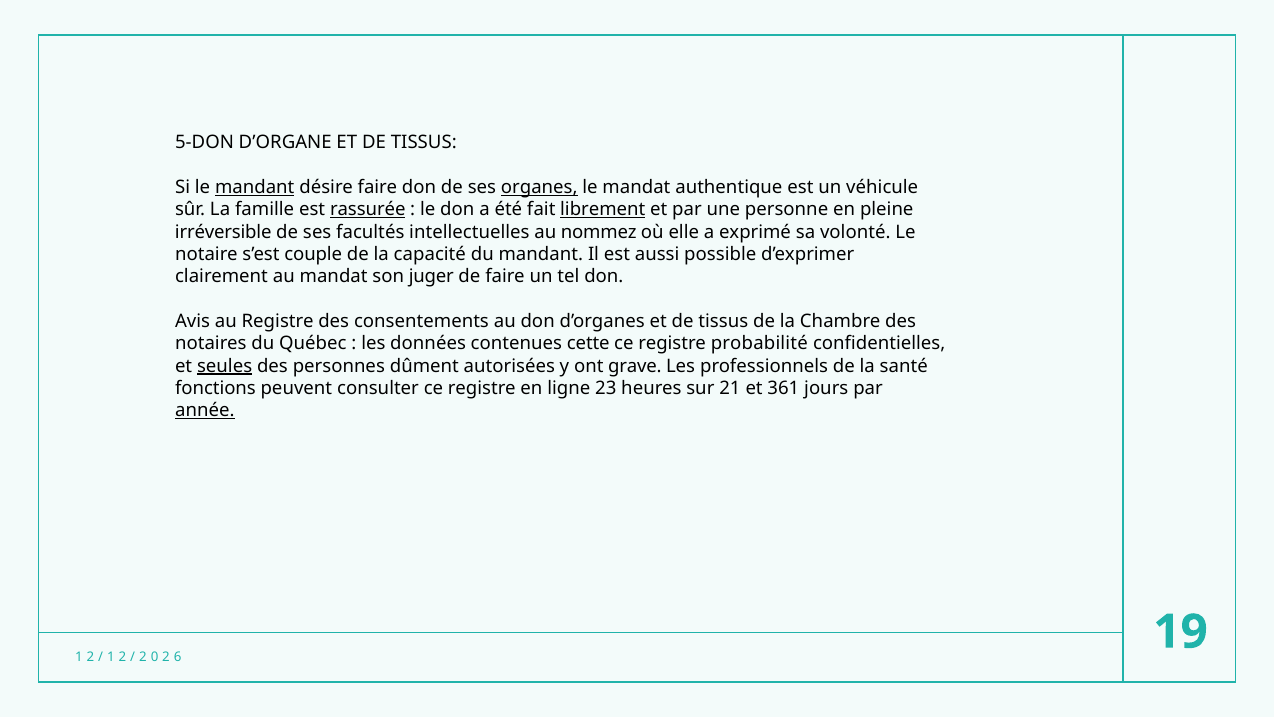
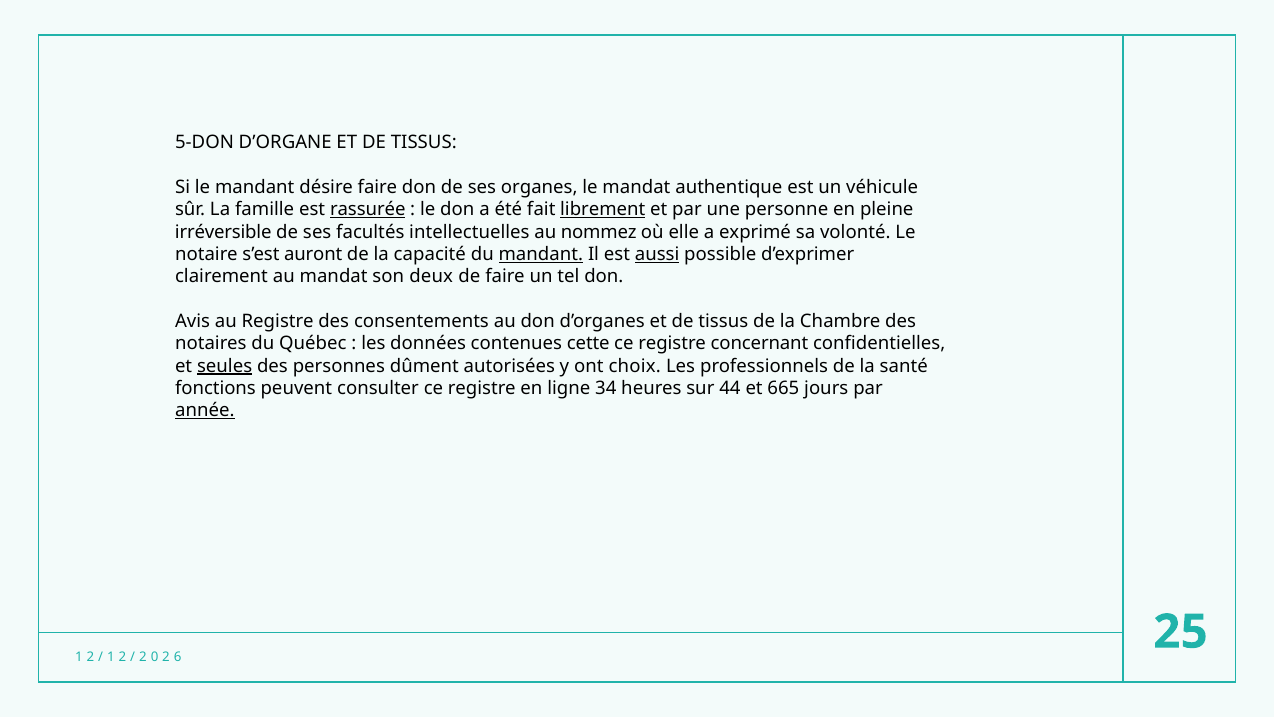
mandant underline: present -> none (255, 187)
organes underline: present -> none (539, 187)
couple: couple -> auront (313, 254)
mandant underline: none -> present (541, 254)
aussi underline: none -> present (657, 254)
juger: juger -> deux (431, 277)
probabilité: probabilité -> concernant (759, 344)
grave: grave -> choix (635, 366)
23: 23 -> 34 (606, 388)
21: 21 -> 44 (730, 388)
361: 361 -> 665 (783, 388)
19: 19 -> 25 (1181, 632)
